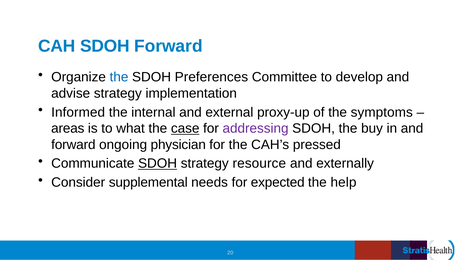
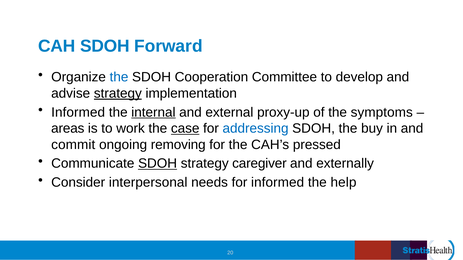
Preferences: Preferences -> Cooperation (211, 77)
strategy underline: none -> present (118, 94)
internal underline: none -> present (153, 112)
what: what -> work (131, 129)
addressing colour: purple -> blue (256, 129)
forward: forward -> commit (73, 145)
physician: physician -> removing (178, 145)
resource: resource -> caregiver (259, 164)
supplemental: supplemental -> interpersonal (148, 183)
for expected: expected -> informed (278, 183)
